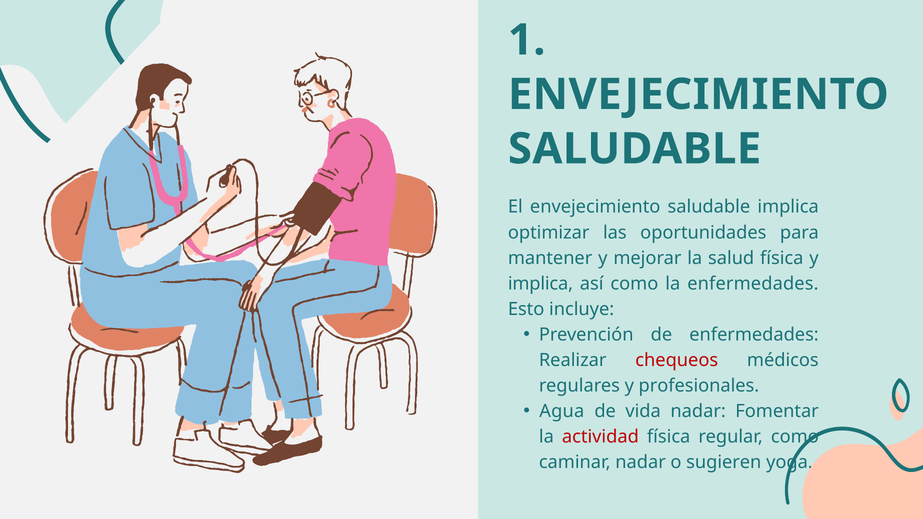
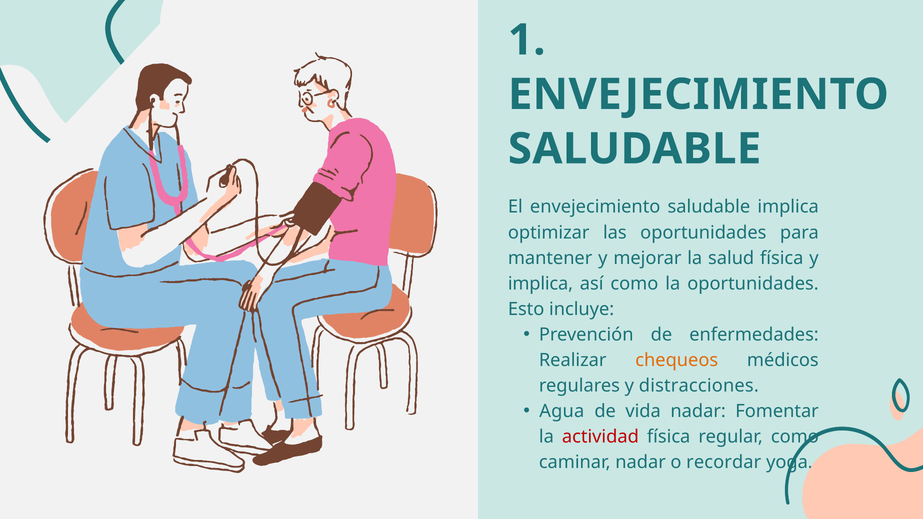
la enfermedades: enfermedades -> oportunidades (753, 284)
chequeos colour: red -> orange (677, 360)
profesionales: profesionales -> distracciones (699, 386)
sugieren: sugieren -> recordar (724, 462)
